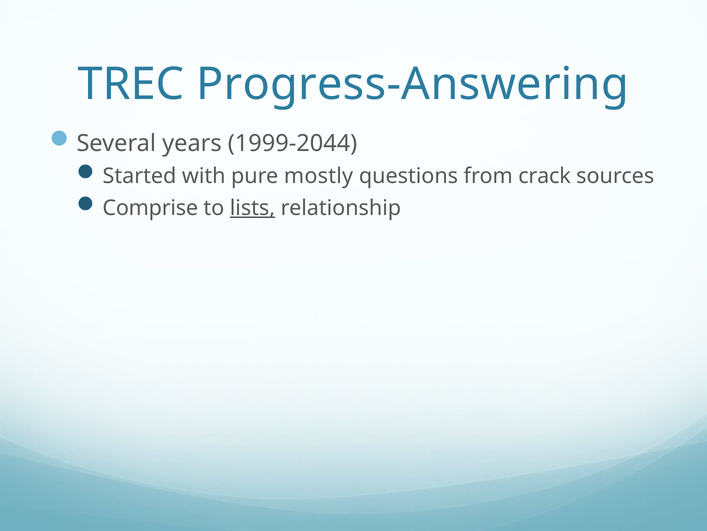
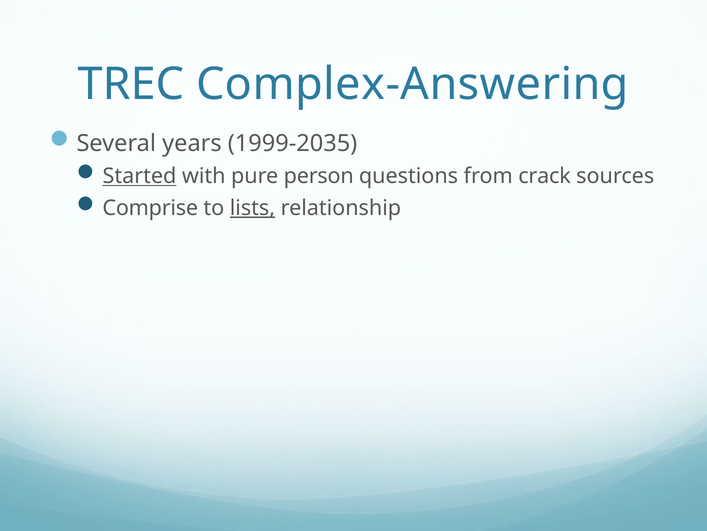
Progress-Answering: Progress-Answering -> Complex-Answering (412, 84)
1999-2044: 1999-2044 -> 1999-2035 (293, 143)
Started underline: none -> present (139, 176)
mostly: mostly -> person (319, 176)
